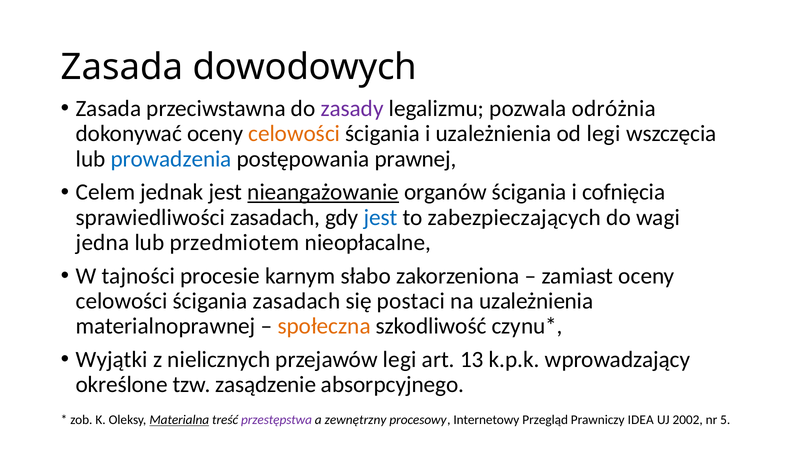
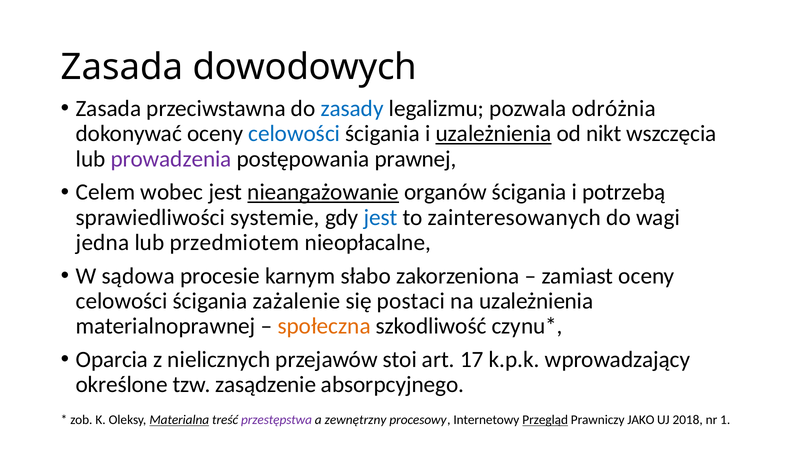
zasady colour: purple -> blue (352, 109)
celowości colour: orange -> blue (294, 134)
uzależnienia underline: none -> present (494, 134)
od legi: legi -> nikt (604, 134)
prowadzenia colour: blue -> purple (171, 159)
jednak: jednak -> wobec (172, 192)
cofnięcia: cofnięcia -> potrzebą (624, 192)
sprawiedliwości zasadach: zasadach -> systemie (275, 217)
zabezpieczających: zabezpieczających -> zainteresowanych (514, 217)
tajności: tajności -> sądowa (138, 276)
ścigania zasadach: zasadach -> zażalenie (296, 301)
Wyjątki: Wyjątki -> Oparcia (112, 359)
przejawów legi: legi -> stoi (400, 359)
13: 13 -> 17 (472, 359)
Przegląd underline: none -> present (545, 420)
IDEA: IDEA -> JAKO (641, 420)
2002: 2002 -> 2018 (688, 420)
5: 5 -> 1 (725, 420)
